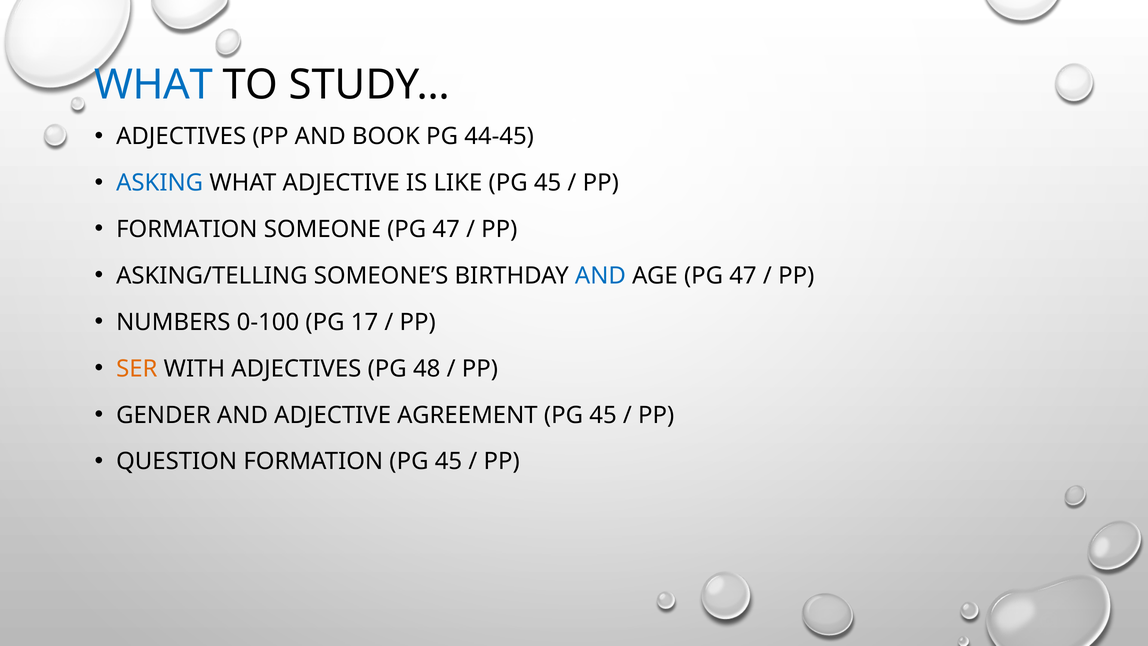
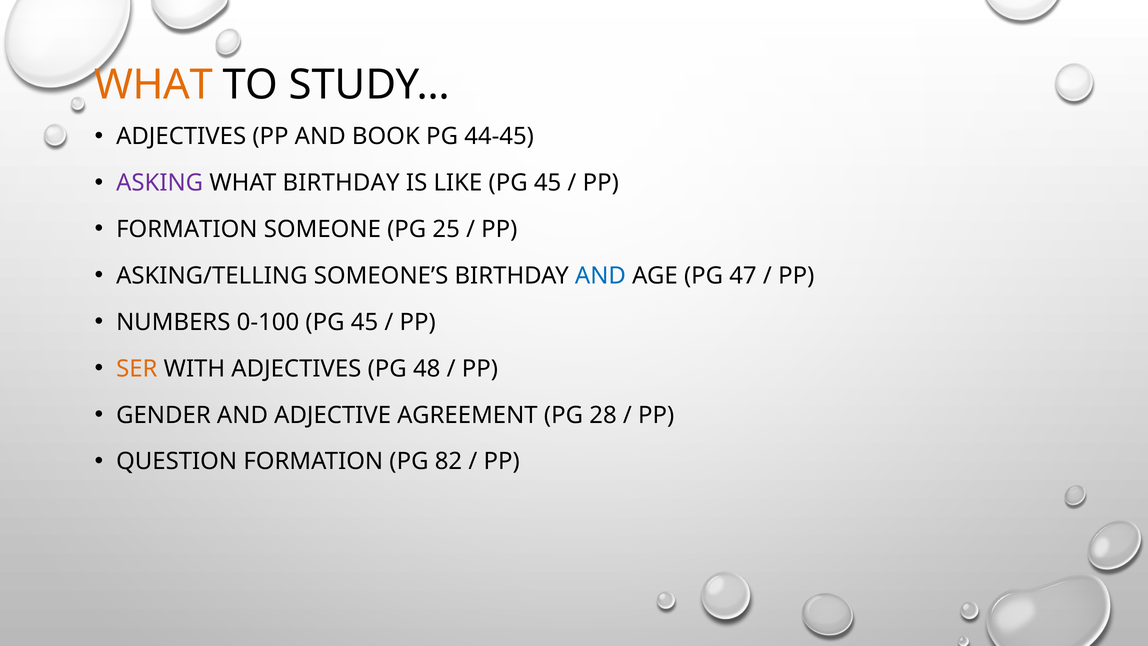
WHAT colour: blue -> orange (153, 85)
ASKING colour: blue -> purple (160, 183)
WHAT ADJECTIVE: ADJECTIVE -> BIRTHDAY (341, 183)
SOMEONE PG 47: 47 -> 25 (446, 229)
0-100 PG 17: 17 -> 45 (365, 322)
AGREEMENT PG 45: 45 -> 28 (603, 415)
FORMATION PG 45: 45 -> 82 (448, 461)
